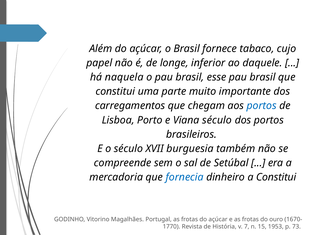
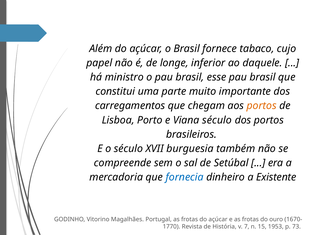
naquela: naquela -> ministro (124, 77)
portos colour: blue -> orange (262, 106)
a Constitui: Constitui -> Existente (276, 177)
